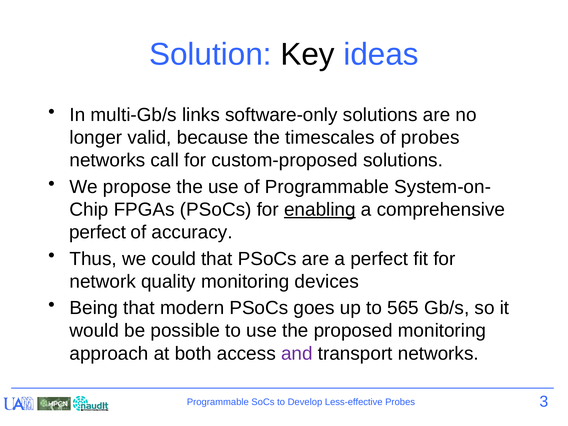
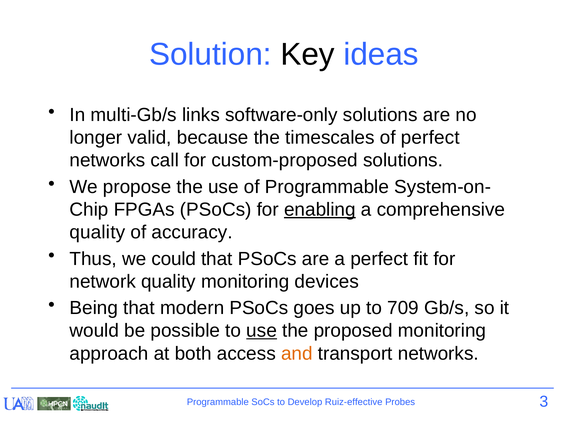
of probes: probes -> perfect (430, 138)
perfect: perfect -> quality (97, 232)
565: 565 -> 709 (403, 308)
use underline: none -> present (262, 331)
and colour: purple -> orange (297, 353)
Less-effective: Less-effective -> Ruiz-effective (354, 402)
